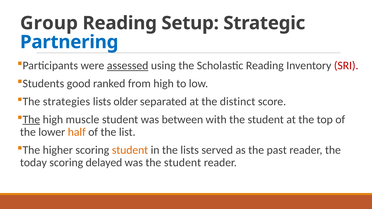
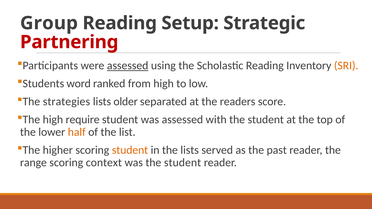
Partnering colour: blue -> red (69, 42)
SRI colour: red -> orange (346, 66)
good: good -> word (79, 84)
distinct: distinct -> readers (238, 102)
The underline: present -> none (31, 120)
muscle: muscle -> require (83, 120)
was between: between -> assessed (182, 120)
today: today -> range (33, 163)
delayed: delayed -> context (104, 163)
